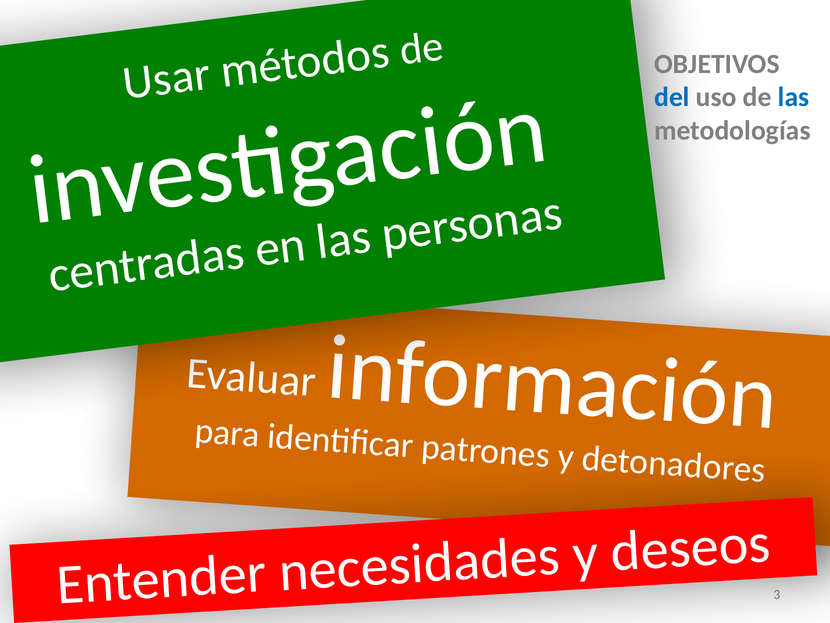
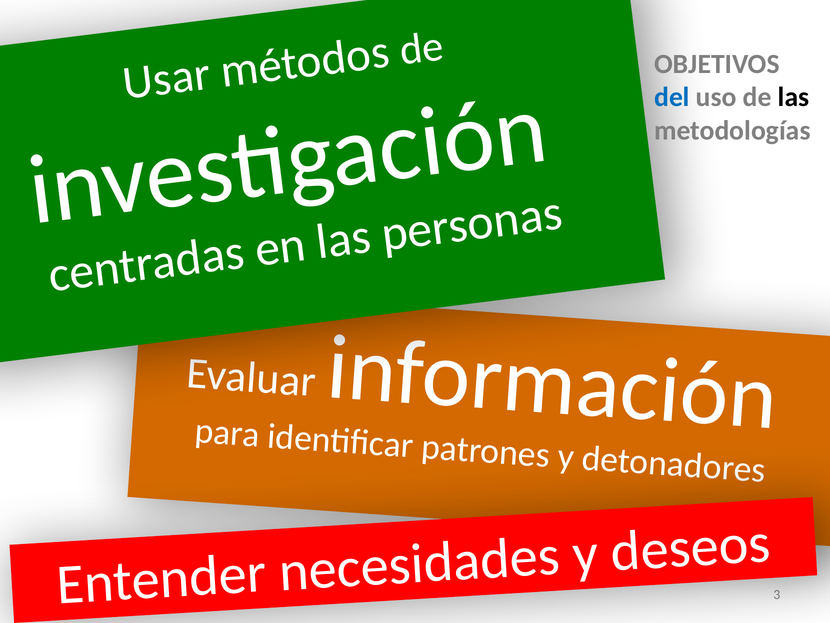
las colour: blue -> black (794, 97)
